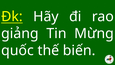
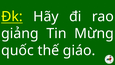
biến: biến -> giáo (79, 50)
